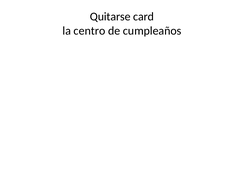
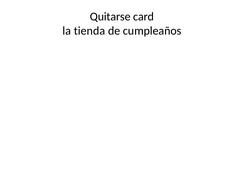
centro: centro -> tienda (89, 31)
